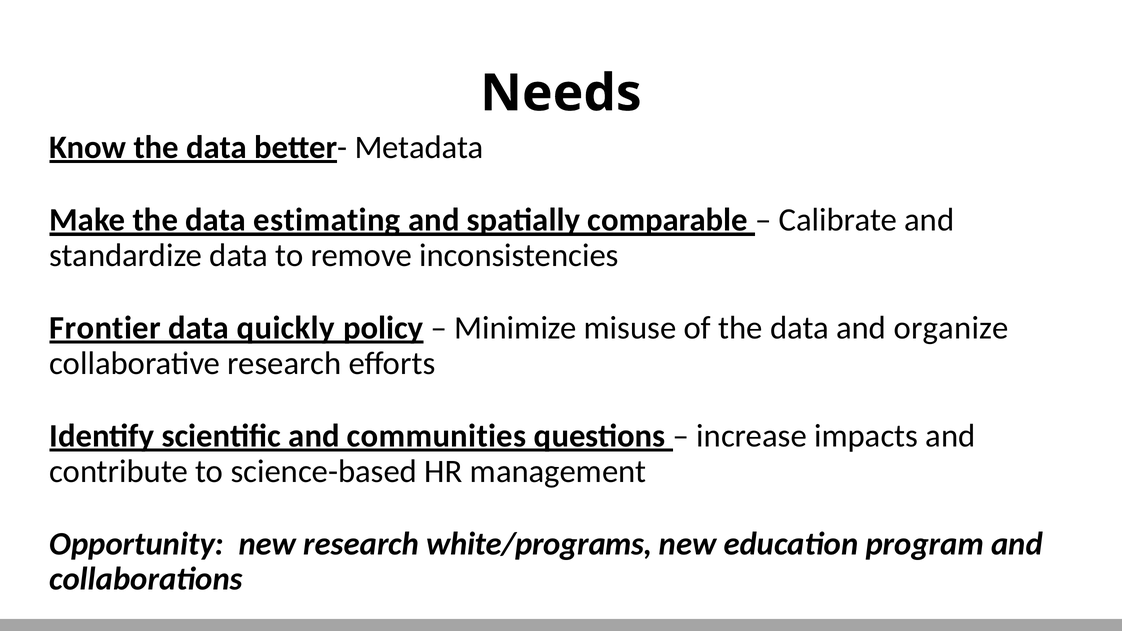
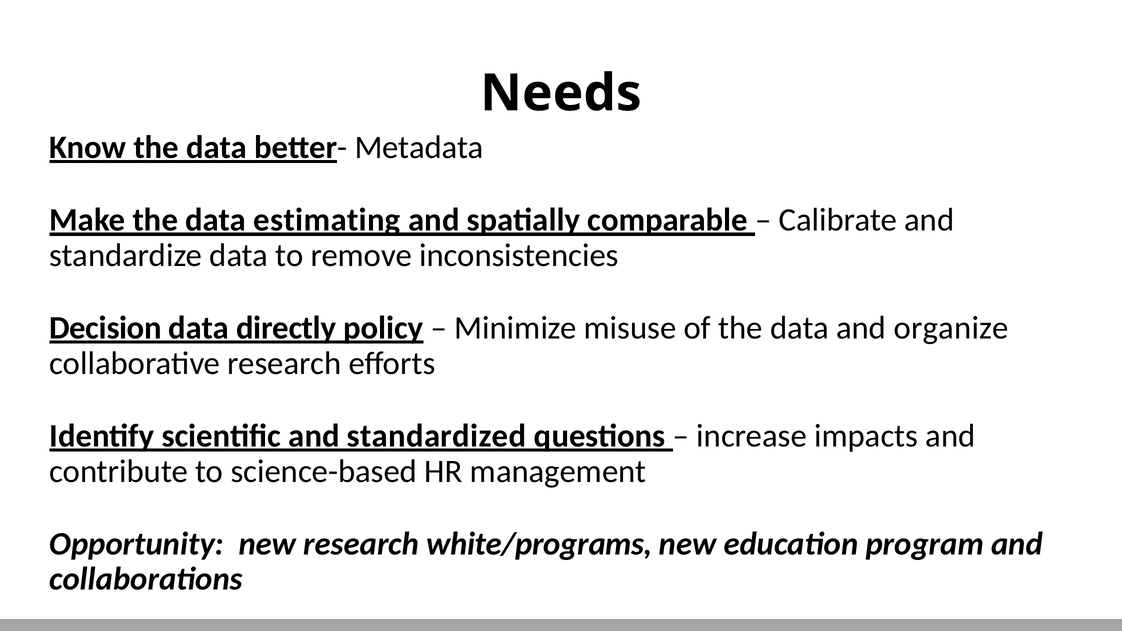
Frontier: Frontier -> Decision (105, 328)
quickly: quickly -> directly (286, 328)
communities: communities -> standardized (437, 436)
